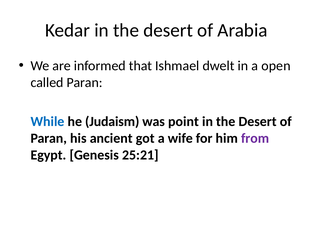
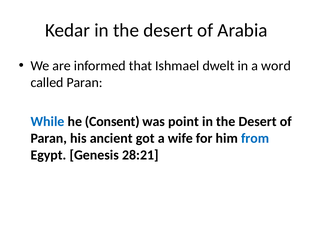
open: open -> word (276, 66)
Judaism: Judaism -> Consent (112, 121)
from colour: purple -> blue (255, 138)
25:21: 25:21 -> 28:21 (140, 155)
